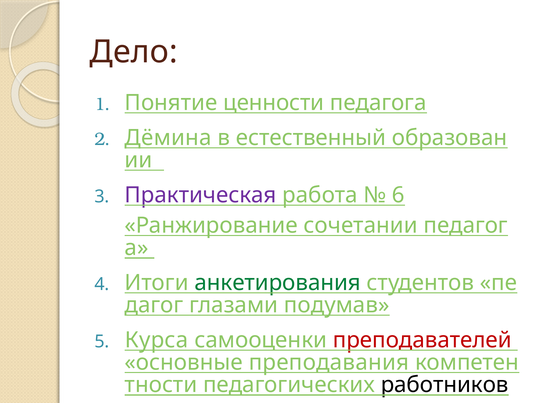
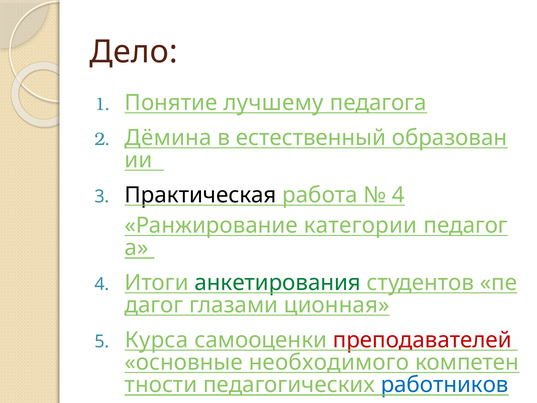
ценности: ценности -> лучшему (274, 103)
Практическая colour: purple -> black (201, 195)
6: 6 -> 4 (398, 195)
сочетании: сочетании -> категории (360, 225)
подумав: подумав -> ционная (337, 305)
преподавания: преподавания -> необходимого (329, 362)
работников colour: black -> blue (445, 385)
